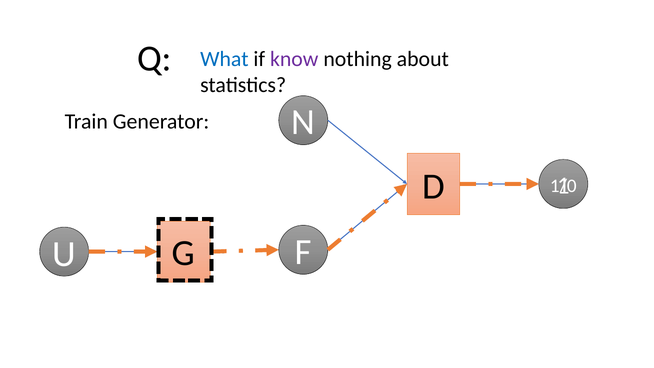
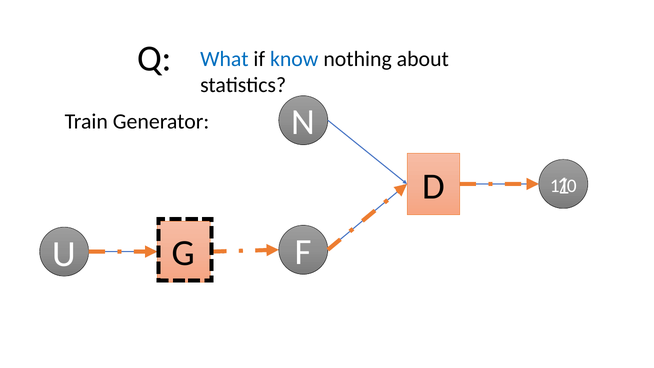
know colour: purple -> blue (294, 59)
